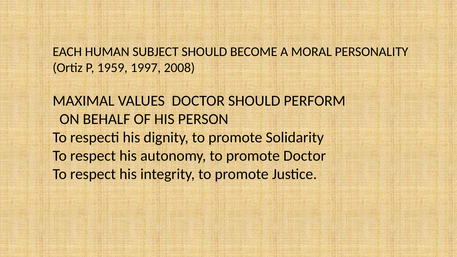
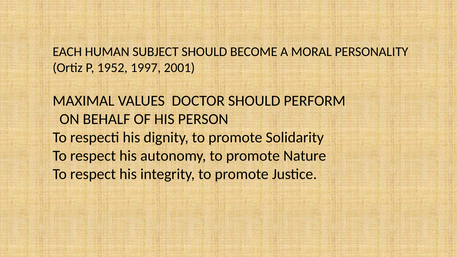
1959: 1959 -> 1952 (112, 68)
2008: 2008 -> 2001 (179, 68)
promote Doctor: Doctor -> Nature (305, 156)
